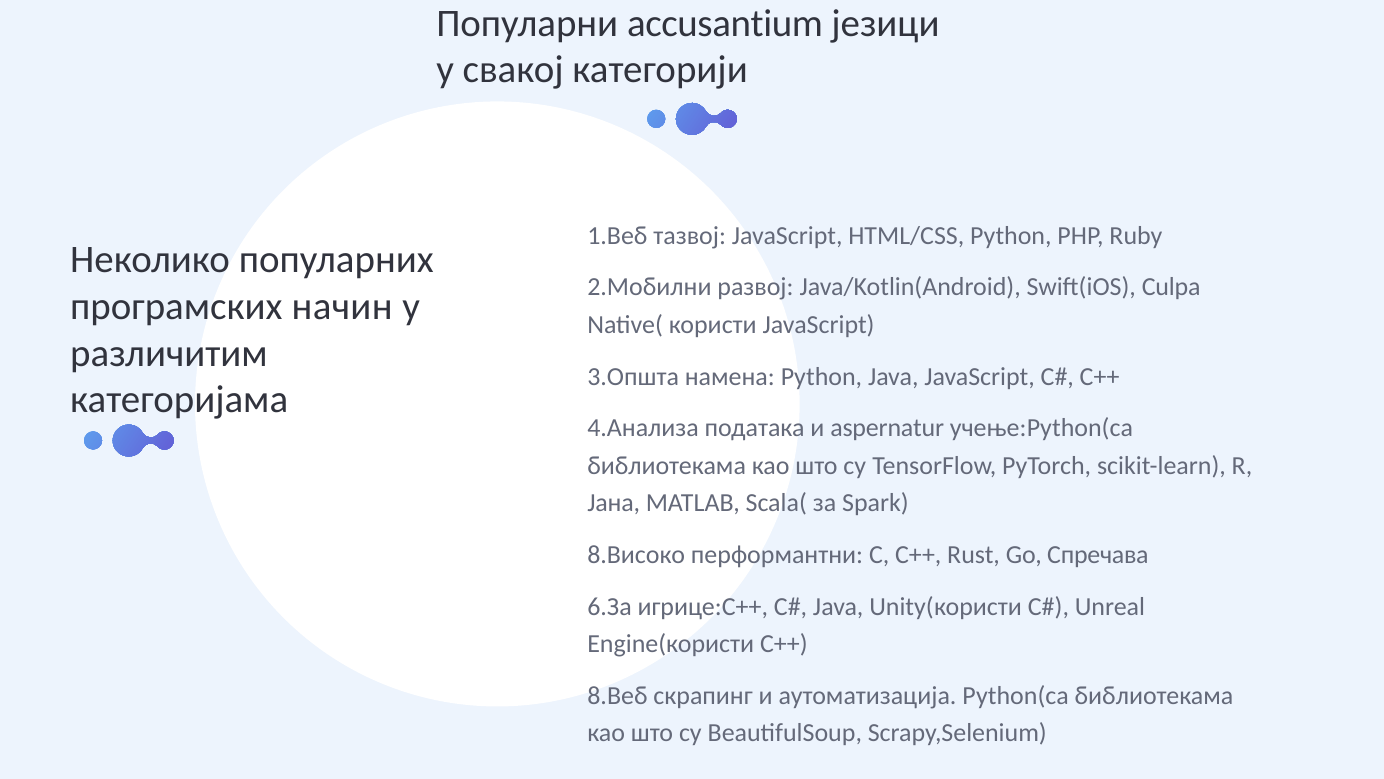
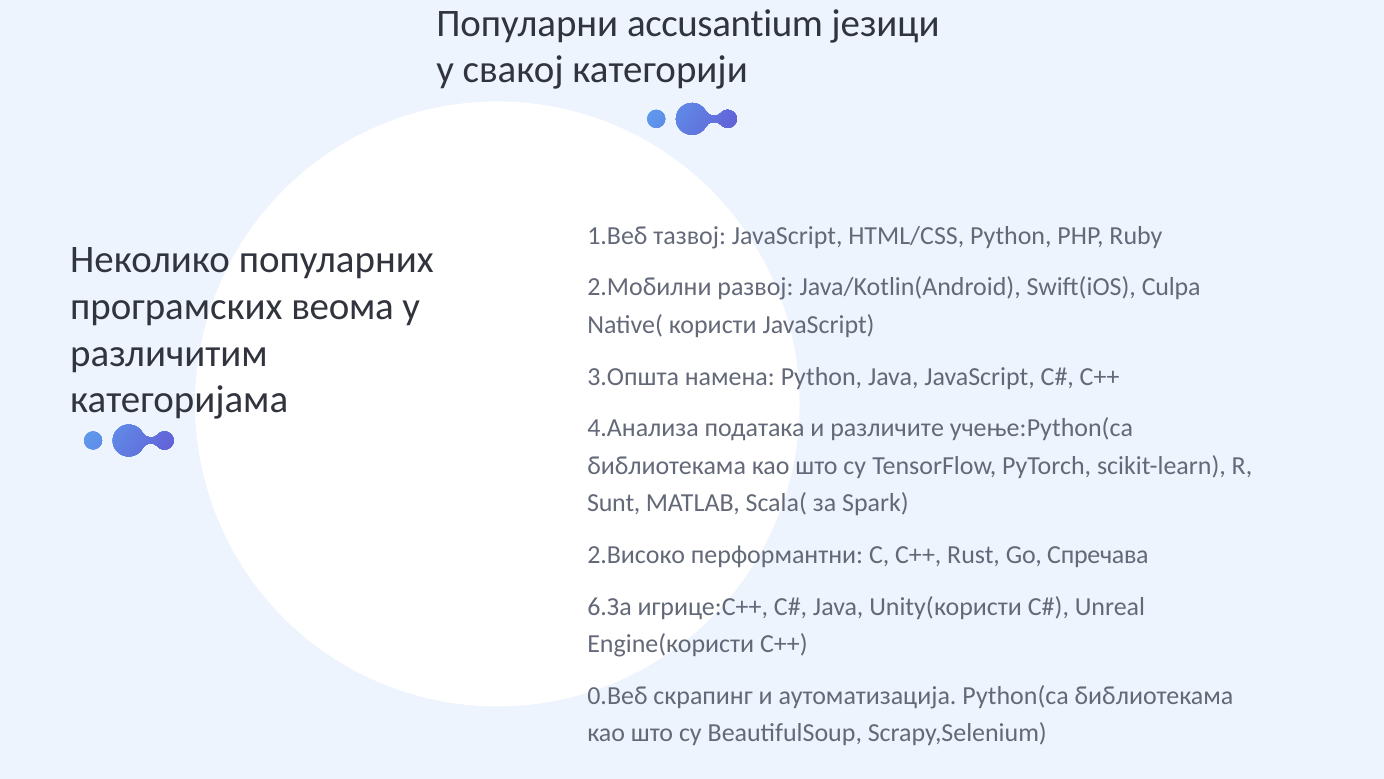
начин: начин -> веома (342, 306)
aspernatur: aspernatur -> различите (887, 428)
Јана: Јана -> Sunt (614, 503)
8.Високо: 8.Високо -> 2.Високо (636, 555)
8.Веб: 8.Веб -> 0.Веб (617, 695)
